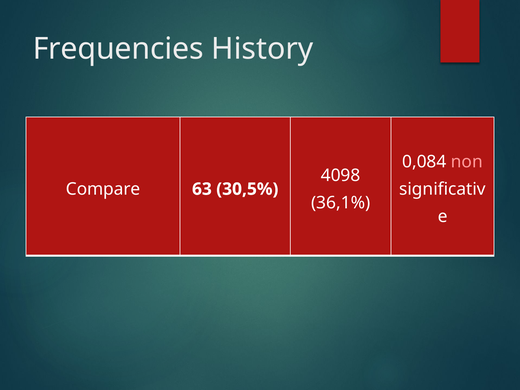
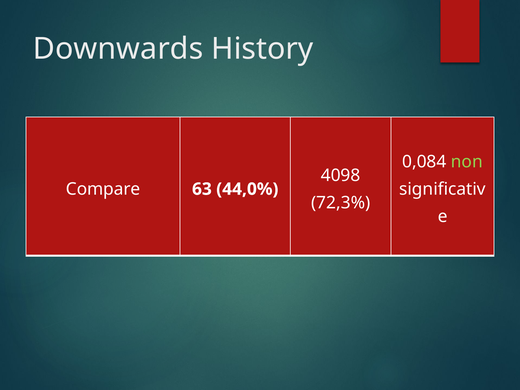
Frequencies: Frequencies -> Downwards (118, 49)
non colour: pink -> light green (467, 162)
30,5%: 30,5% -> 44,0% (247, 189)
36,1%: 36,1% -> 72,3% (341, 203)
